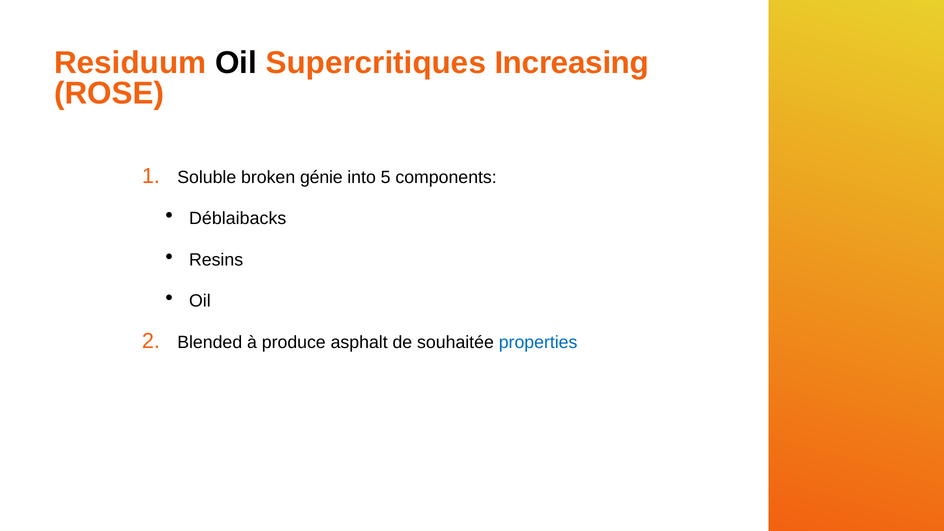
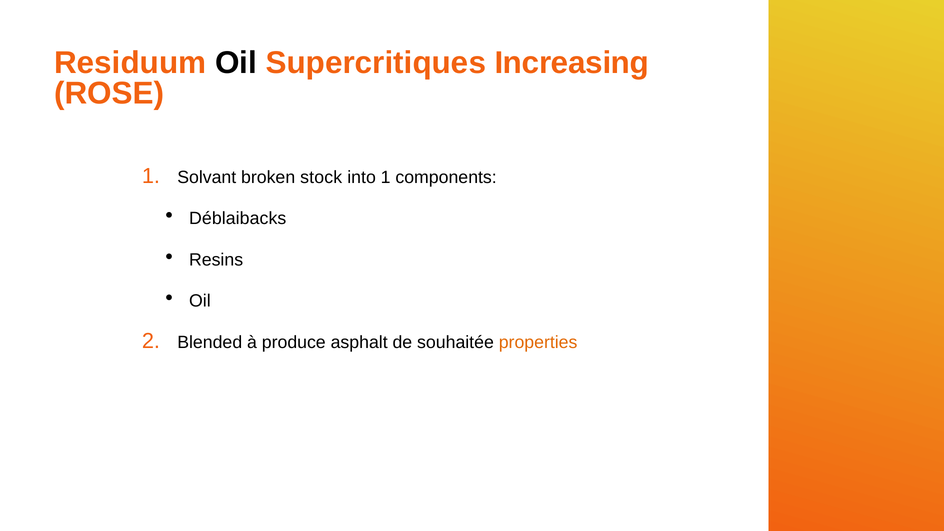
Soluble: Soluble -> Solvant (207, 177)
génie: génie -> stock (321, 177)
into 5: 5 -> 1 (386, 177)
properties colour: blue -> orange (538, 342)
